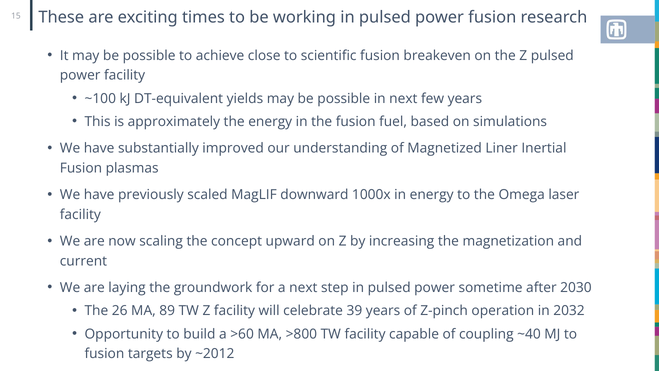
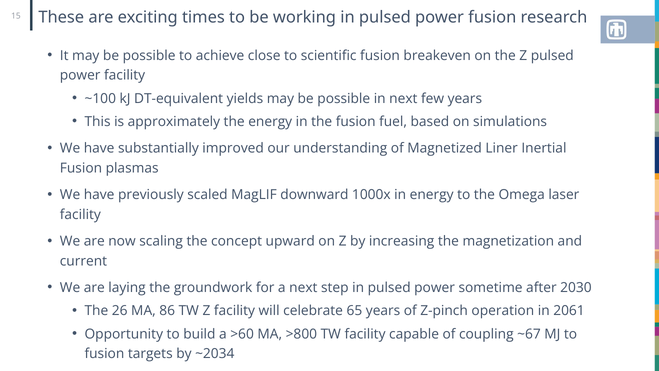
89: 89 -> 86 (167, 311)
39: 39 -> 65 (354, 311)
2032: 2032 -> 2061 (569, 311)
~40: ~40 -> ~67 (529, 334)
~2012: ~2012 -> ~2034 (215, 354)
